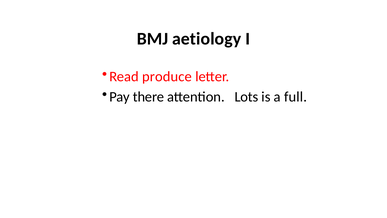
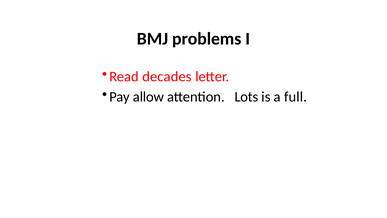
aetiology: aetiology -> problems (207, 39)
produce: produce -> decades (167, 76)
there: there -> allow (148, 97)
